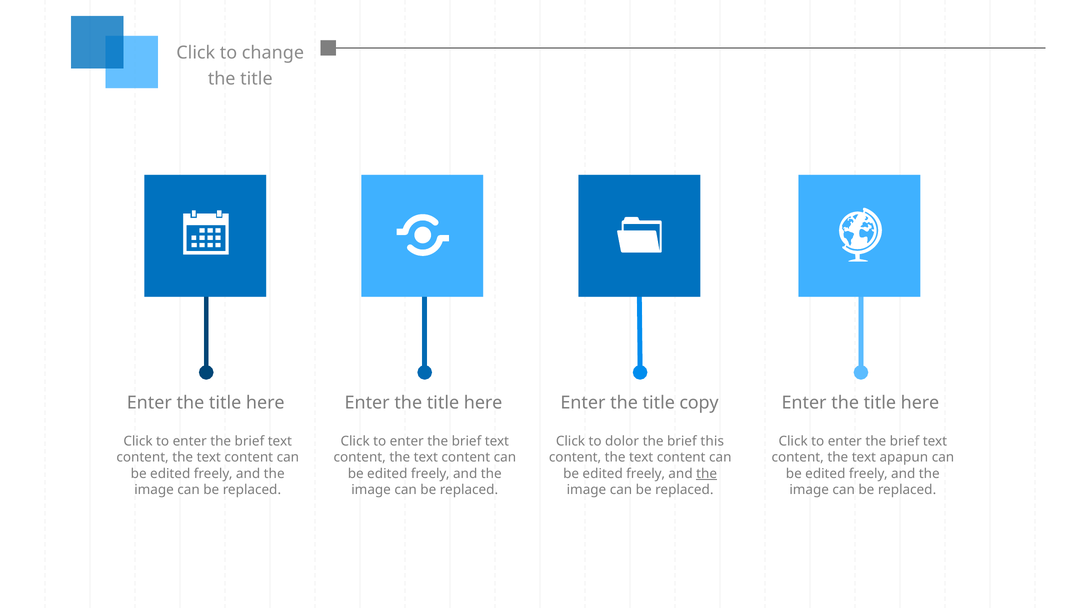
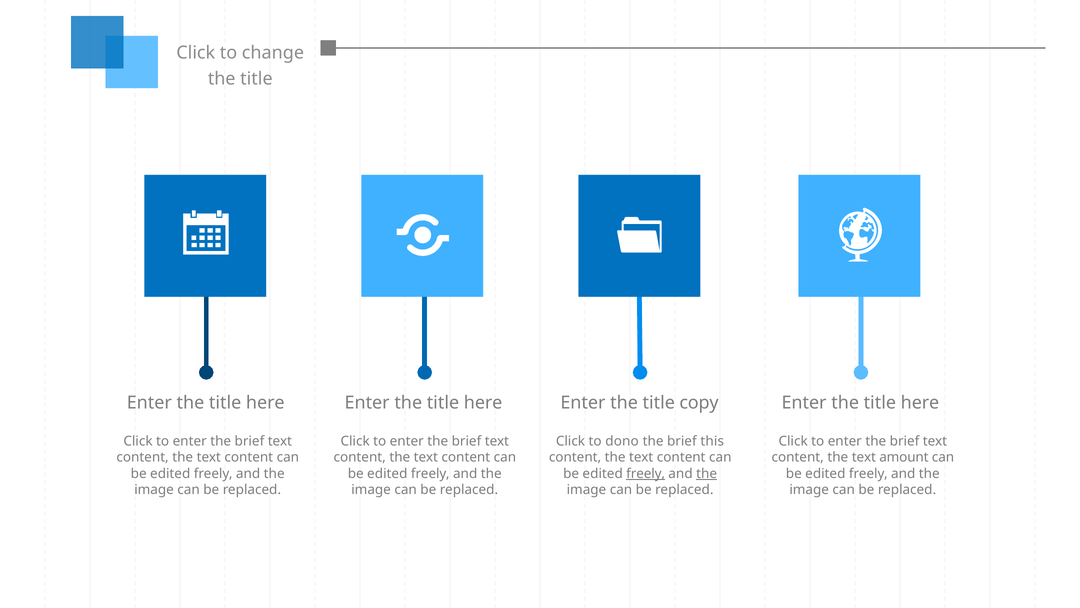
dolor: dolor -> dono (622, 441)
apapun: apapun -> amount (904, 457)
freely underline: none -> present (646, 473)
